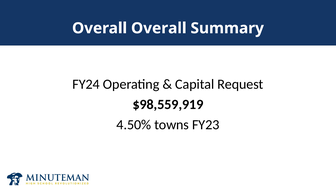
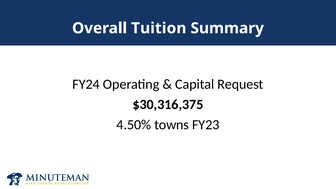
Overall Overall: Overall -> Tuition (159, 28)
$98,559,919: $98,559,919 -> $30,316,375 (168, 104)
